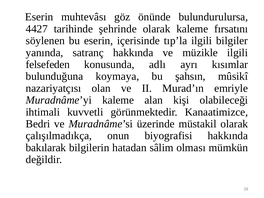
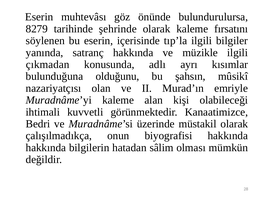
4427: 4427 -> 8279 (37, 29)
felsefeden: felsefeden -> çıkmadan (48, 64)
koymaya: koymaya -> olduğunu (117, 76)
bakılarak: bakılarak -> hakkında (46, 148)
